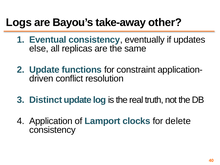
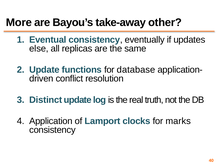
Logs: Logs -> More (19, 22)
constraint: constraint -> database (136, 70)
delete: delete -> marks (178, 121)
